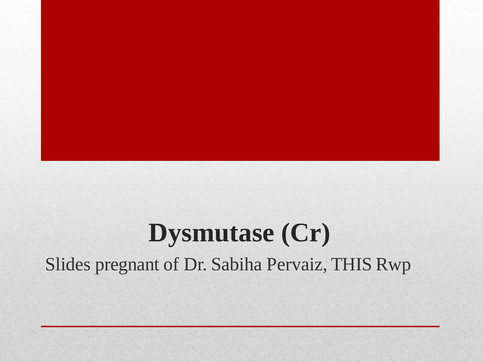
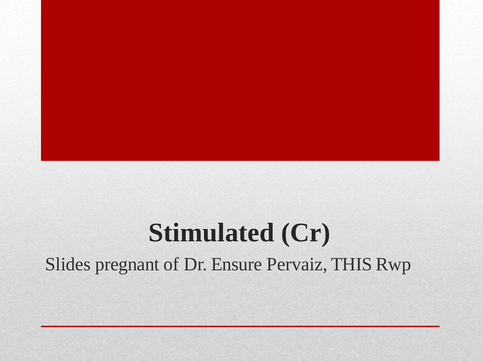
Dysmutase: Dysmutase -> Stimulated (212, 233)
Sabiha: Sabiha -> Ensure (237, 265)
